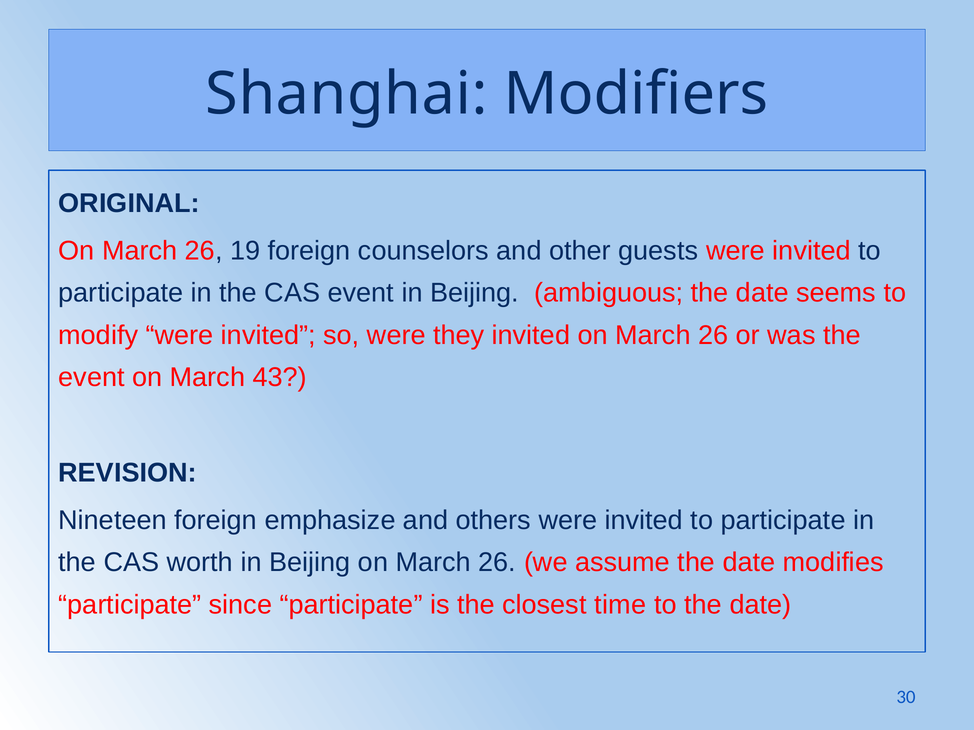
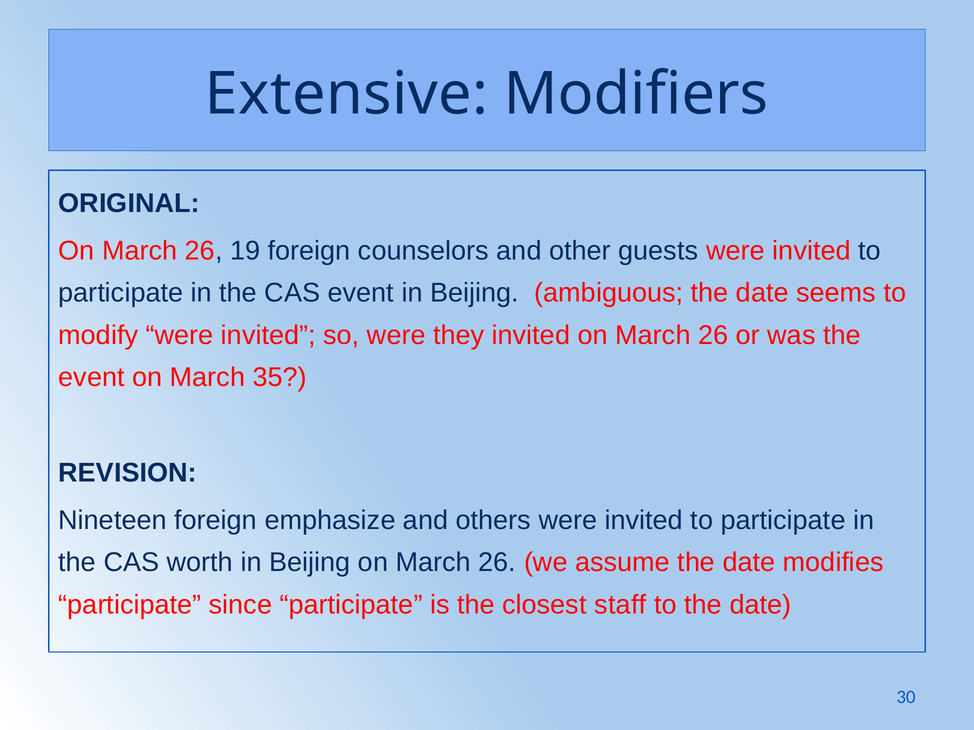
Shanghai: Shanghai -> Extensive (347, 94)
43: 43 -> 35 (280, 378)
time: time -> staff (620, 605)
